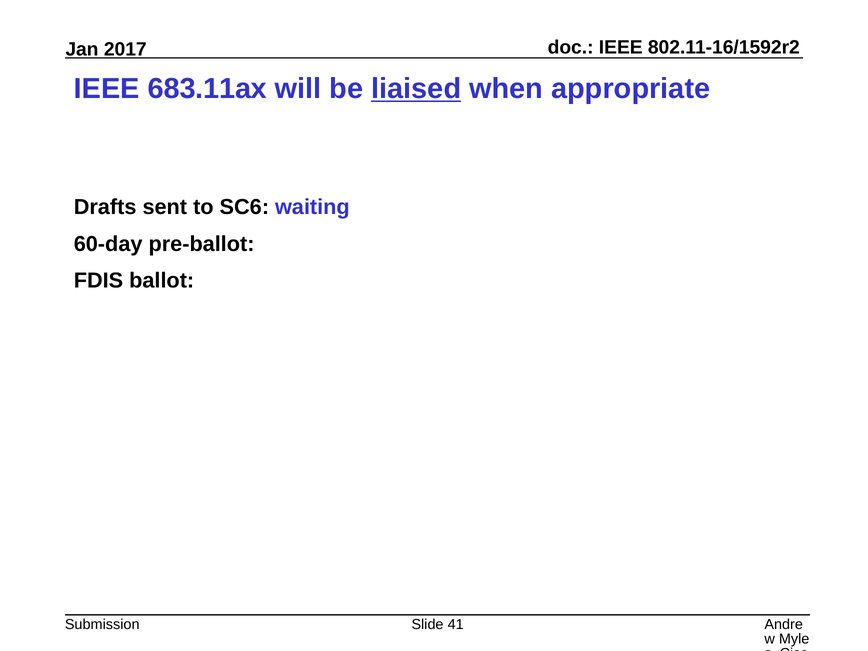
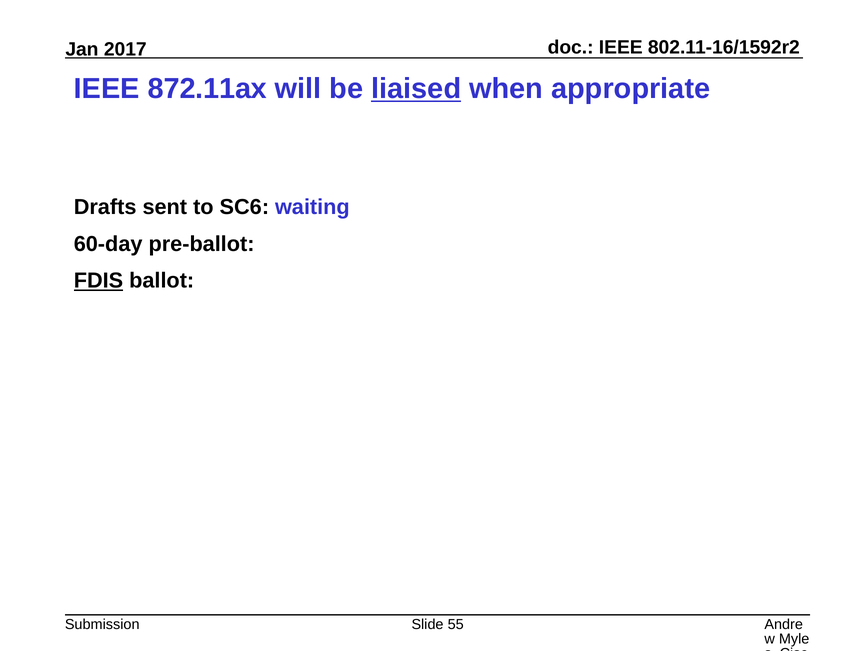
683.11ax: 683.11ax -> 872.11ax (207, 89)
FDIS underline: none -> present (98, 281)
41: 41 -> 55 (456, 624)
